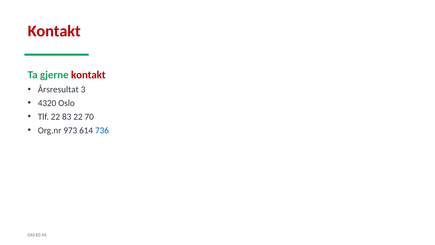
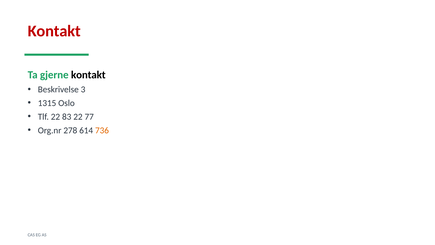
kontakt colour: red -> black (88, 75)
Årsresultat: Årsresultat -> Beskrivelse (58, 89)
4320: 4320 -> 1315 (47, 103)
70: 70 -> 77 (89, 117)
973: 973 -> 278 (70, 130)
736 colour: blue -> orange (102, 130)
